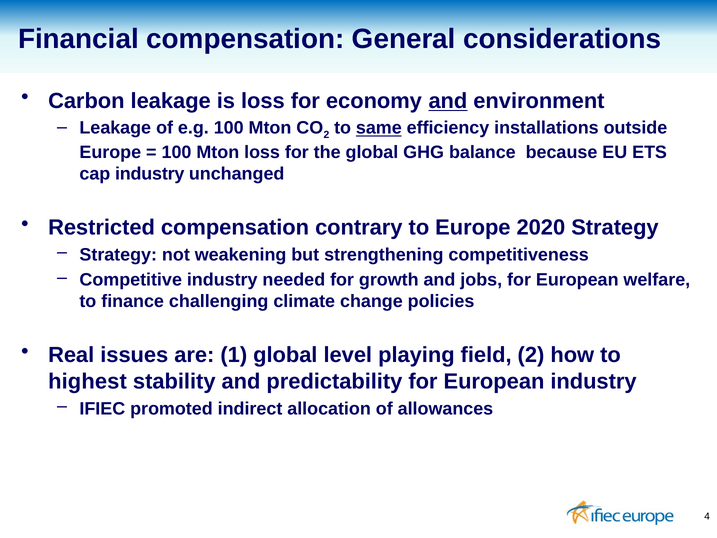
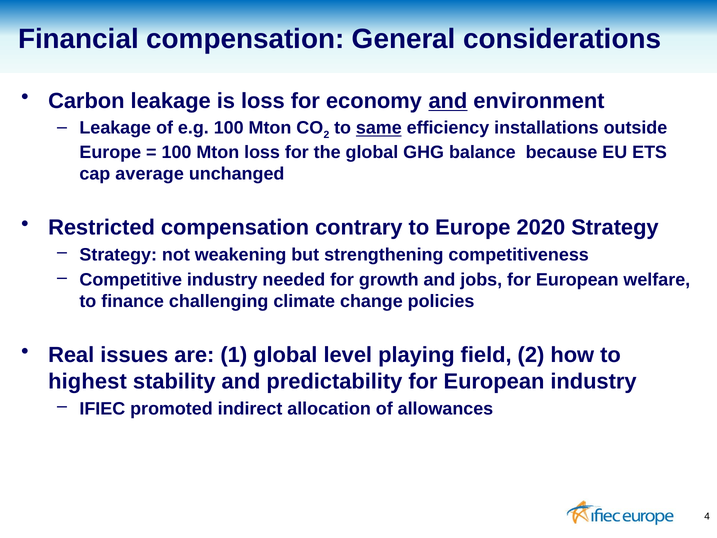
cap industry: industry -> average (150, 174)
